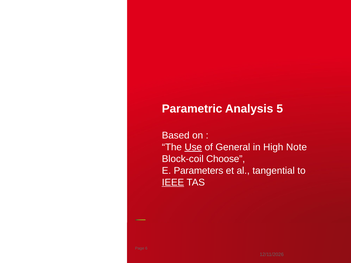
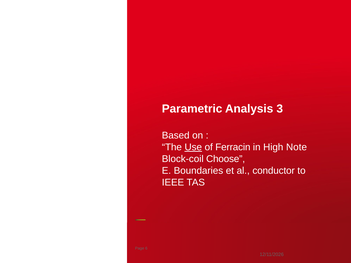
5: 5 -> 3 (280, 109)
General: General -> Ferracin (233, 147)
Parameters: Parameters -> Boundaries (198, 171)
tangential: tangential -> conductor (274, 171)
IEEE underline: present -> none (173, 182)
